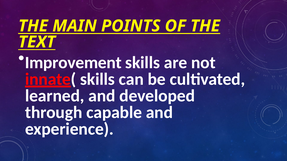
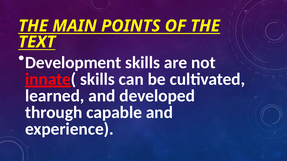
Improvement: Improvement -> Development (73, 63)
